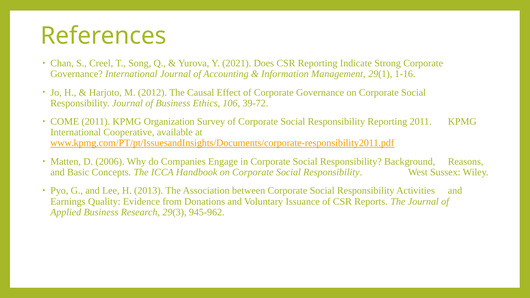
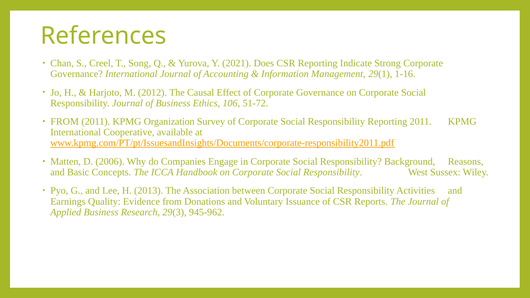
39-72: 39-72 -> 51-72 (255, 103)
COME: COME -> FROM (65, 122)
